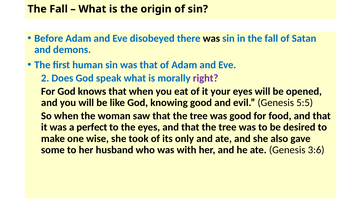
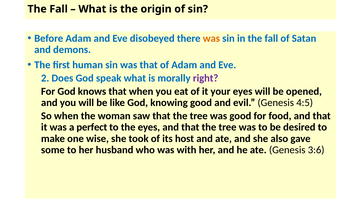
was colour: black -> orange (211, 38)
5:5: 5:5 -> 4:5 (305, 103)
only: only -> host (185, 139)
